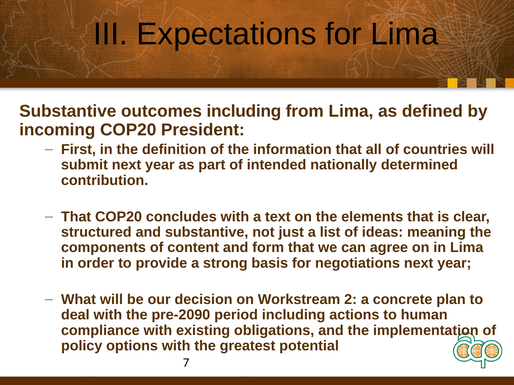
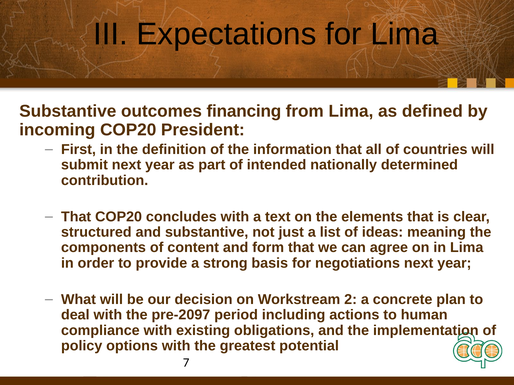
outcomes including: including -> financing (244, 111)
pre-2090: pre-2090 -> pre-2097 (181, 315)
